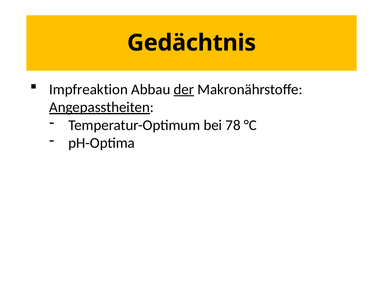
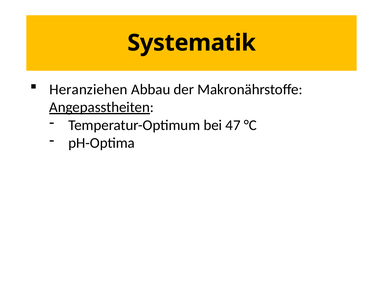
Gedächtnis: Gedächtnis -> Systematik (192, 43)
Impfreaktion: Impfreaktion -> Heranziehen (88, 89)
der underline: present -> none (184, 89)
78: 78 -> 47 (233, 125)
